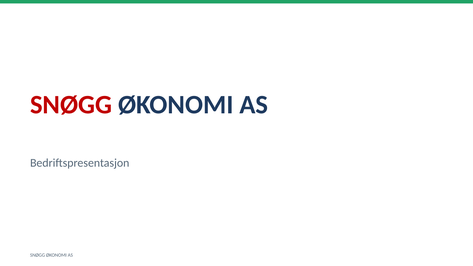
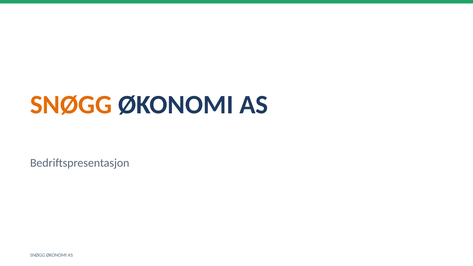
SNØGG colour: red -> orange (71, 105)
